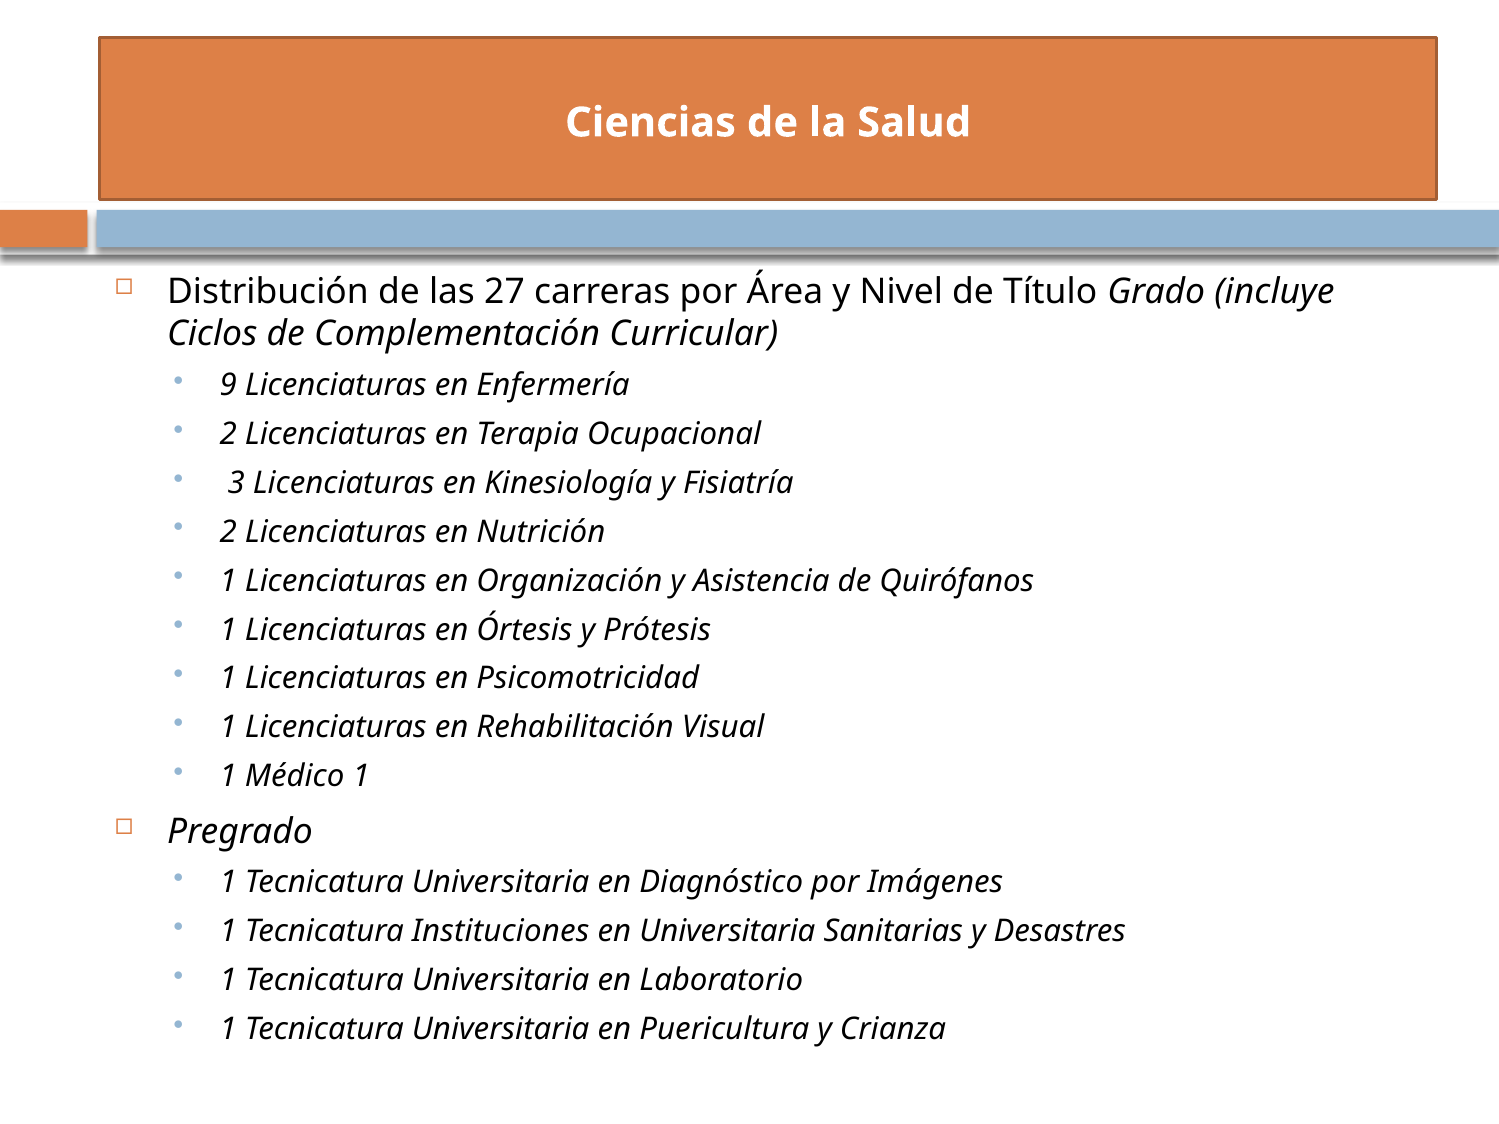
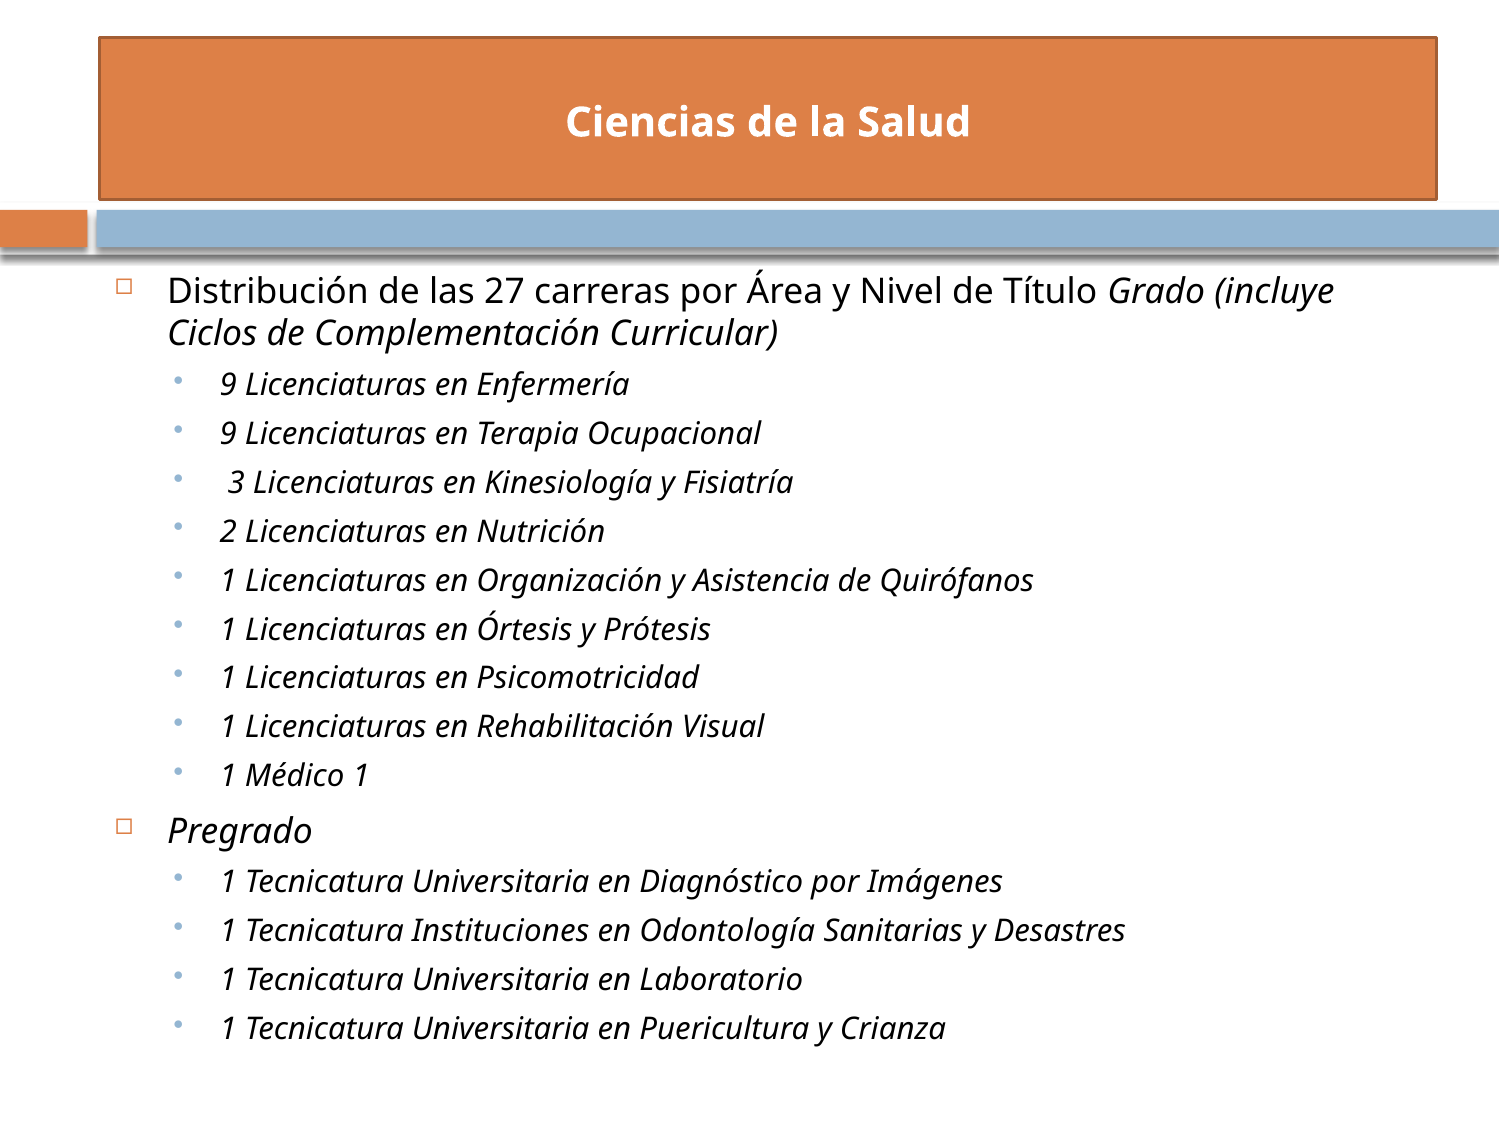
2: 2 -> 9 (228, 434)
en Universitaria: Universitaria -> Odontología (727, 932)
